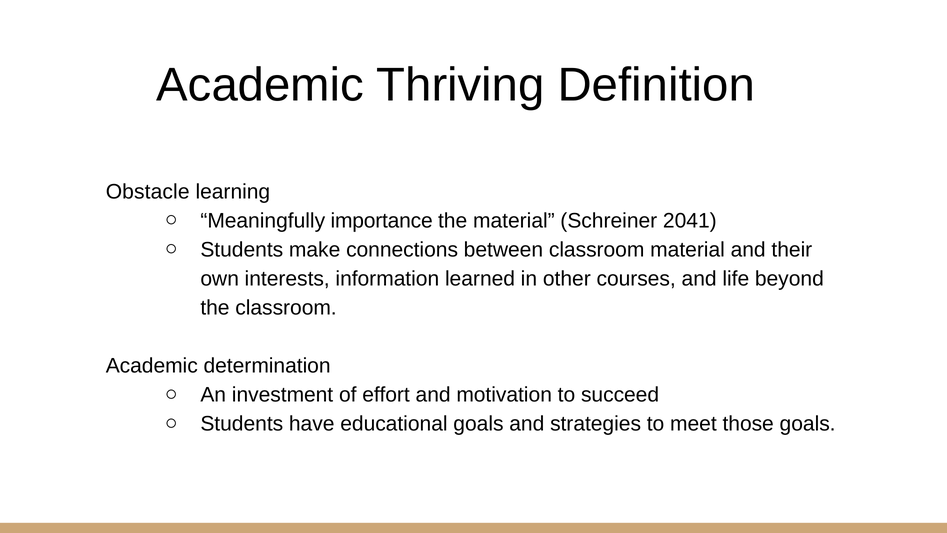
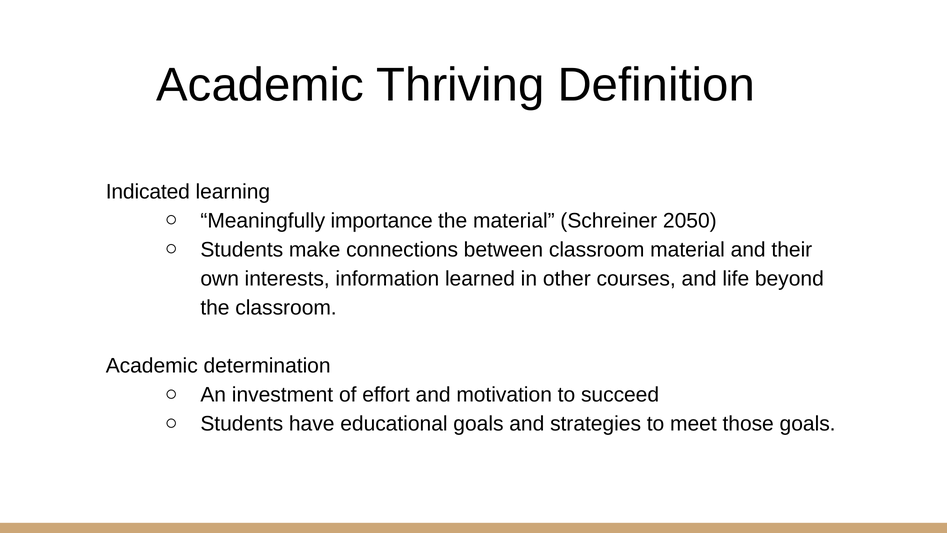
Obstacle: Obstacle -> Indicated (148, 192)
2041: 2041 -> 2050 (690, 221)
